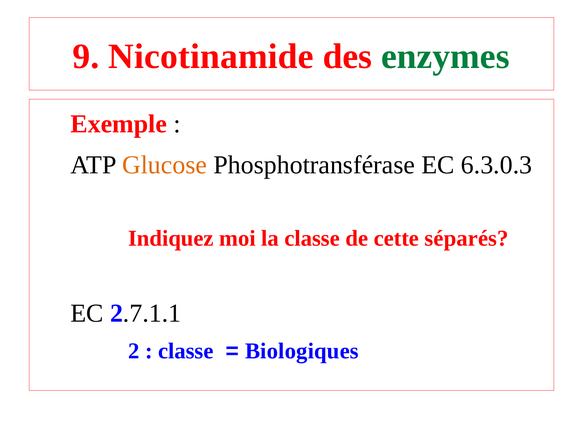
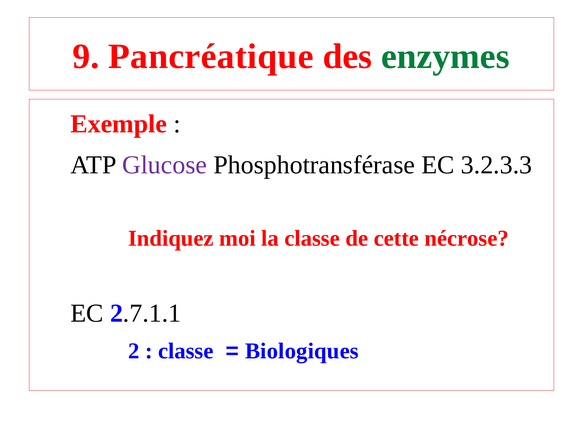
Nicotinamide: Nicotinamide -> Pancréatique (211, 56)
Glucose colour: orange -> purple (164, 165)
6.3.0.3: 6.3.0.3 -> 3.2.3.3 (497, 165)
séparés: séparés -> nécrose (467, 238)
